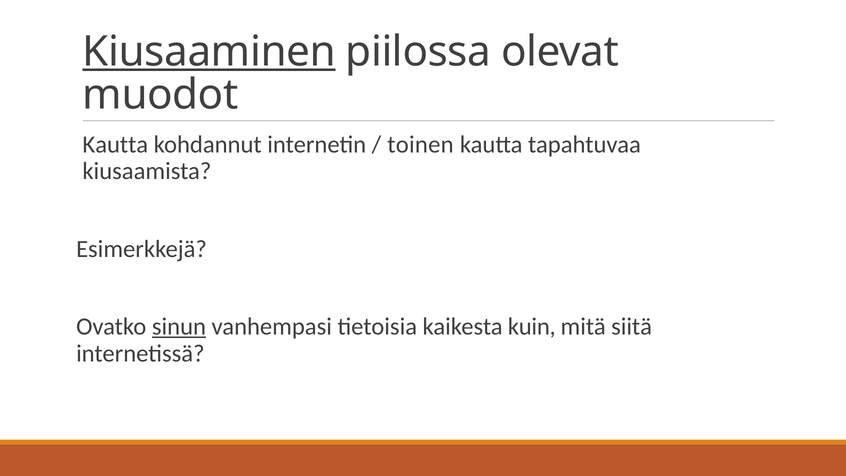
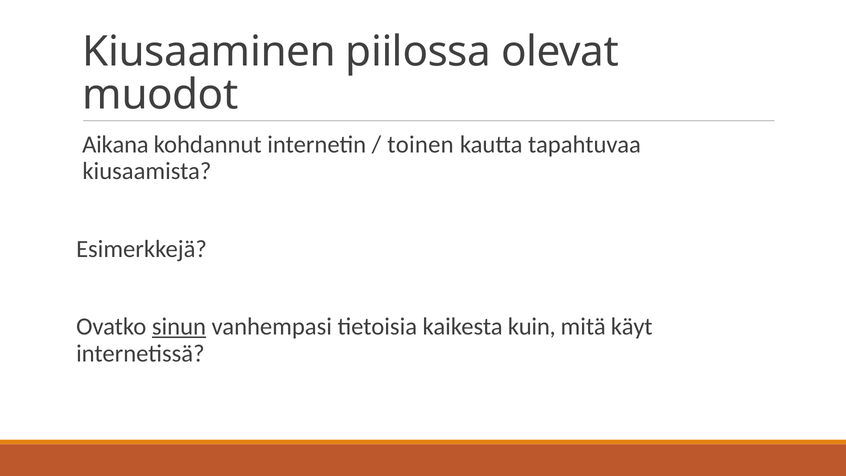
Kiusaaminen underline: present -> none (209, 52)
Kautta: Kautta -> Aikana (115, 144)
siitä: siitä -> käyt (632, 327)
